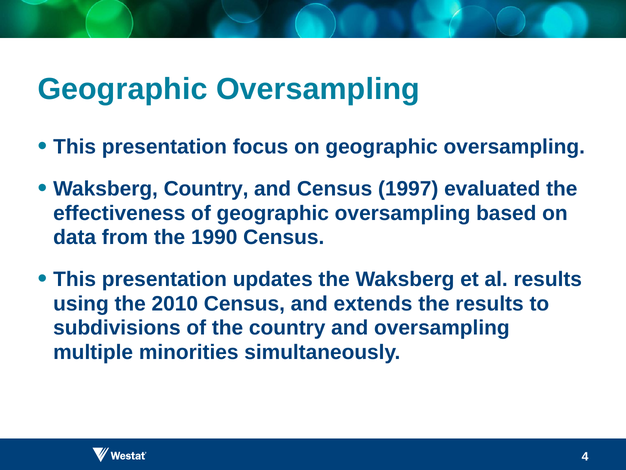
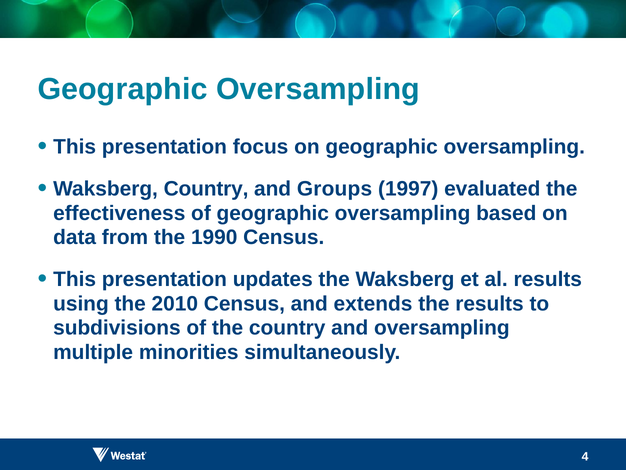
and Census: Census -> Groups (335, 189)
